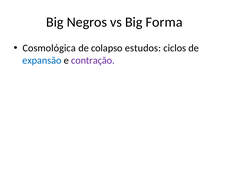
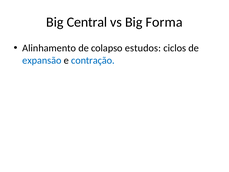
Negros: Negros -> Central (87, 22)
Cosmológica: Cosmológica -> Alinhamento (49, 48)
contração colour: purple -> blue (93, 60)
